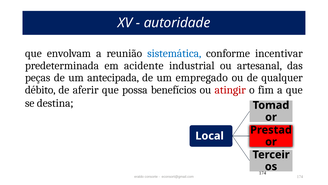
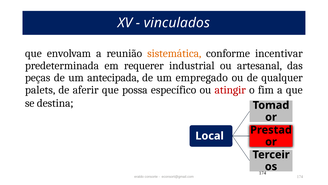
autoridade: autoridade -> vinculados (177, 23)
sistemática colour: blue -> orange (174, 53)
acidente: acidente -> requerer (144, 65)
débito: débito -> palets (40, 90)
benefícios: benefícios -> específico (174, 90)
